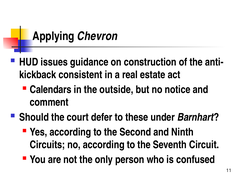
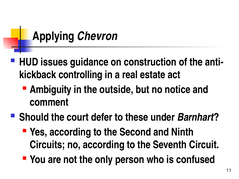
consistent: consistent -> controlling (80, 75)
Calendars: Calendars -> Ambiguity (51, 90)
